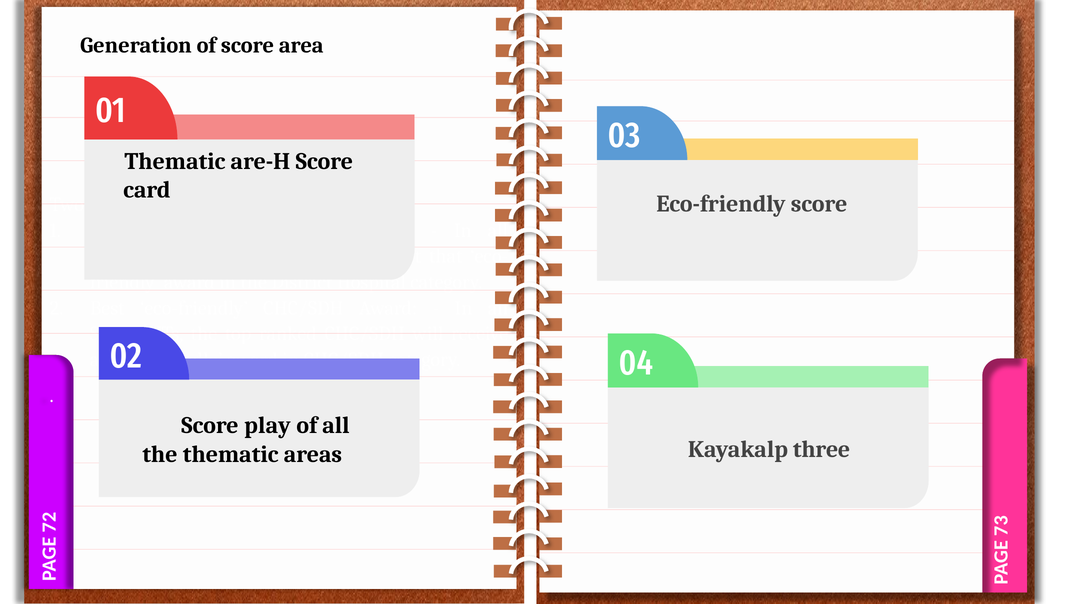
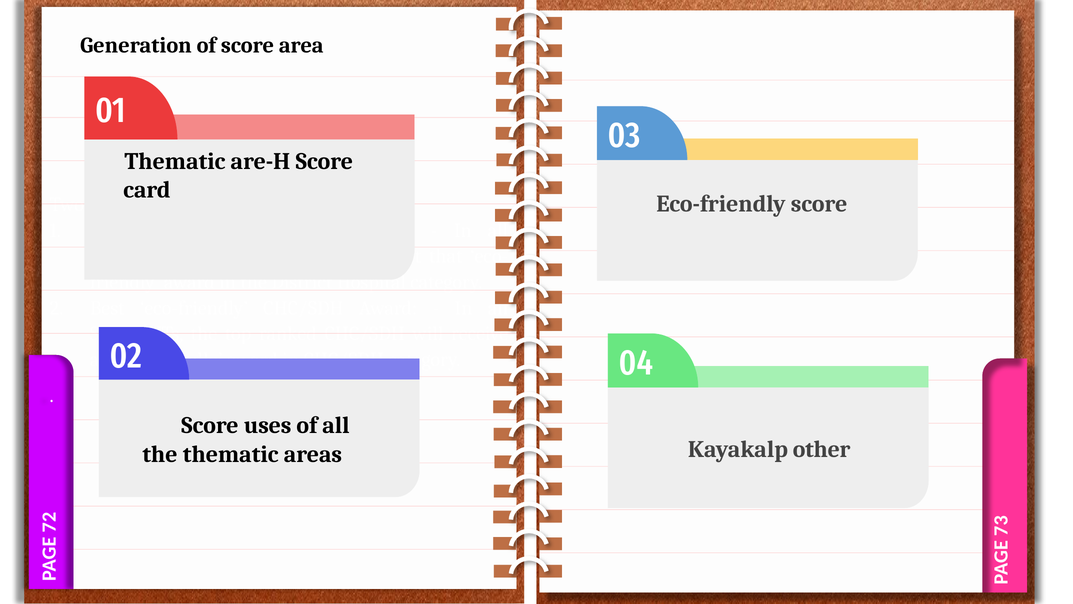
play: play -> uses (268, 425)
three: three -> other (822, 449)
